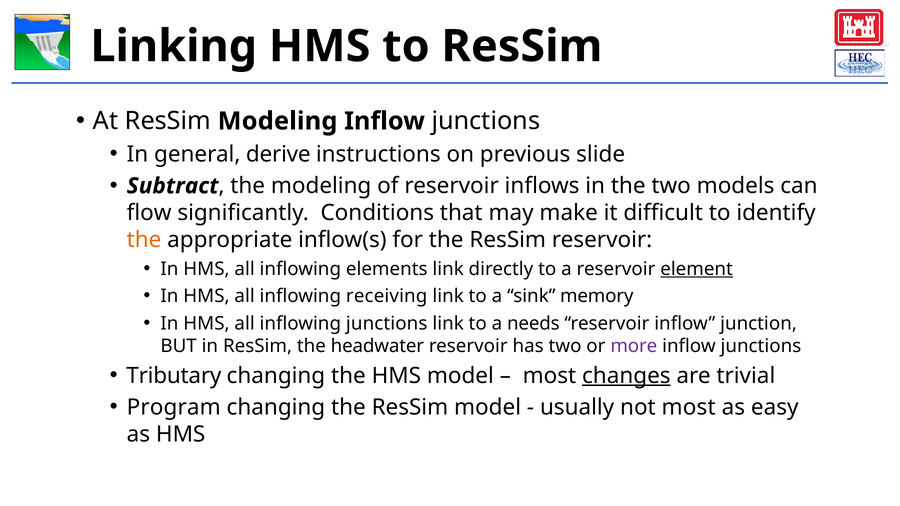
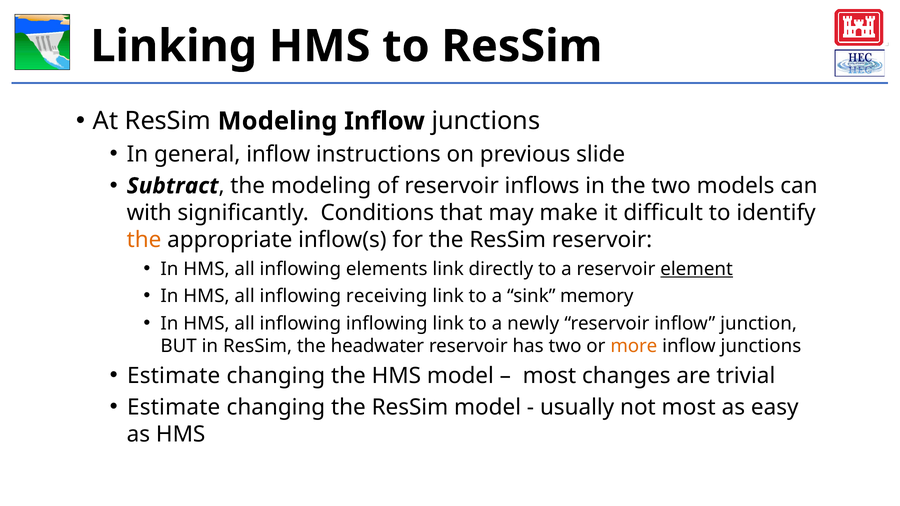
general derive: derive -> inflow (278, 154)
flow: flow -> with (149, 213)
inflowing junctions: junctions -> inflowing (387, 324)
needs: needs -> newly (533, 324)
more colour: purple -> orange (634, 346)
Tributary: Tributary -> Estimate (174, 376)
changes underline: present -> none (626, 376)
Program: Program -> Estimate (174, 407)
